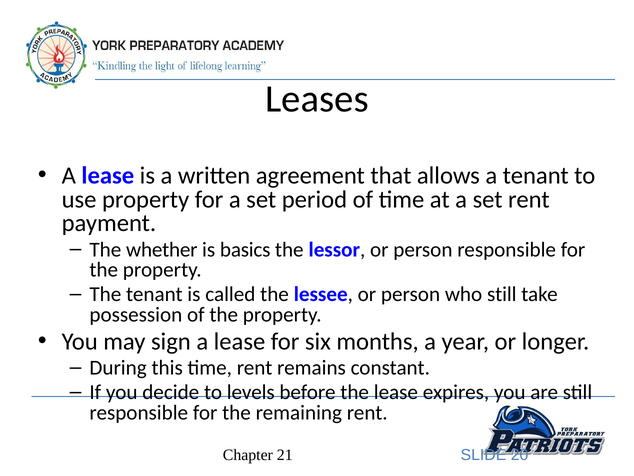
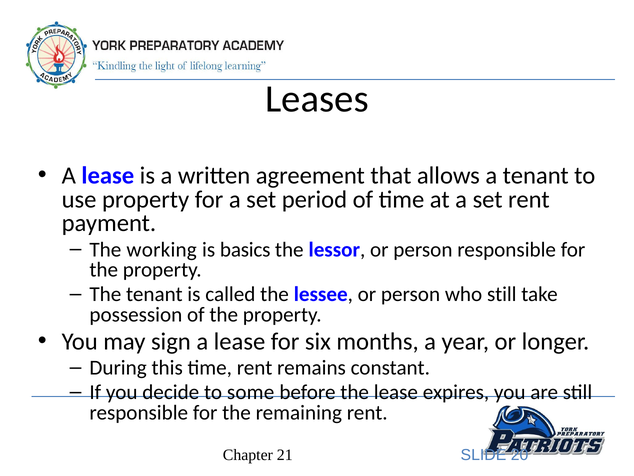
whether: whether -> working (162, 249)
levels: levels -> some (251, 392)
